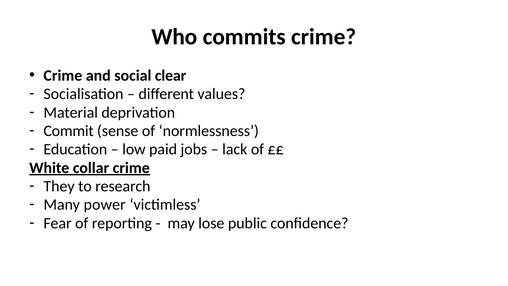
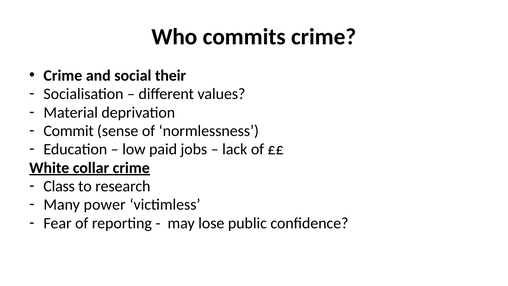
clear: clear -> their (171, 76)
They: They -> Class (59, 186)
